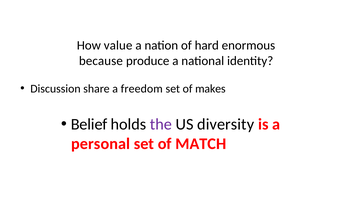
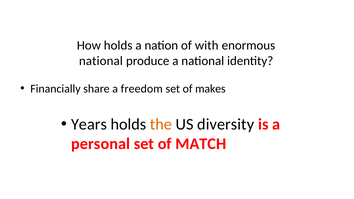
How value: value -> holds (118, 45)
hard: hard -> with (207, 45)
because: because -> national (101, 61)
Discussion: Discussion -> Financially (55, 89)
Belief: Belief -> Years (89, 124)
the colour: purple -> orange (161, 124)
